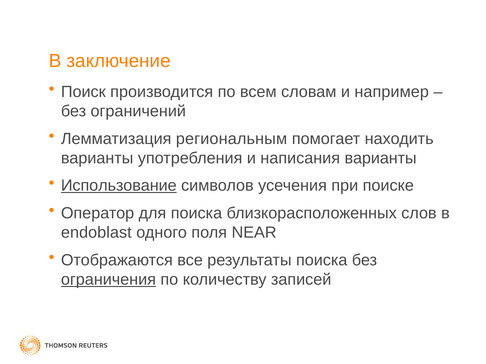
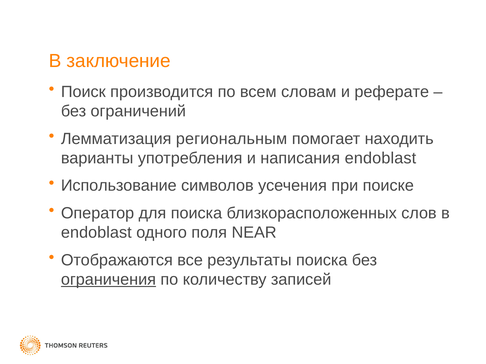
например: например -> реферате (392, 92)
написания варианты: варианты -> endoblast (380, 158)
Использование underline: present -> none (119, 186)
